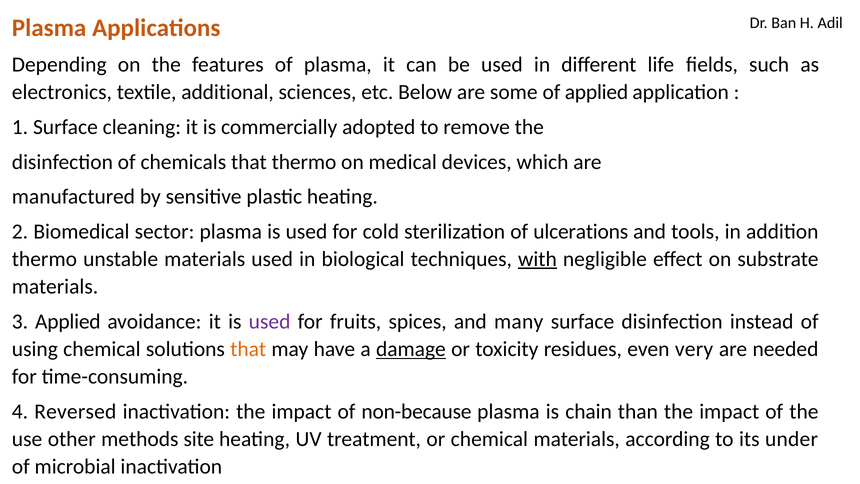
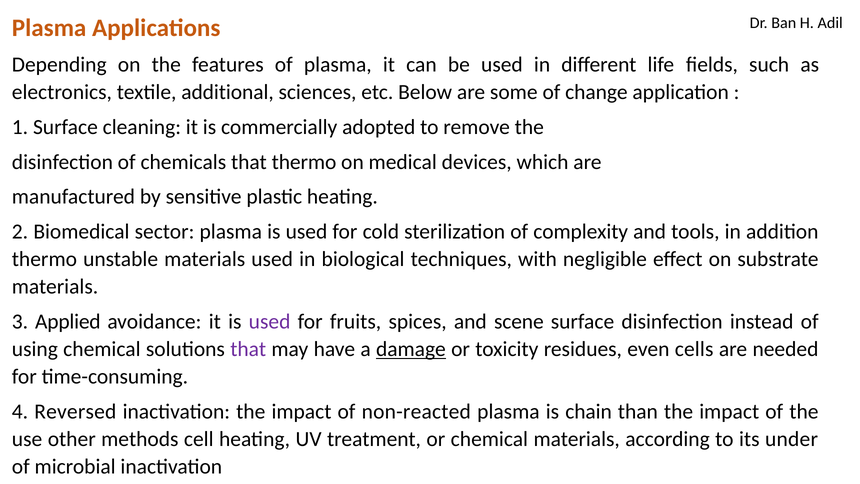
of applied: applied -> change (596, 92)
ulcerations: ulcerations -> complexity (581, 231)
with underline: present -> none (537, 259)
many: many -> scene (519, 321)
that colour: orange -> purple (248, 349)
very: very -> cells (694, 349)
non-because: non-because -> non-reacted (416, 411)
site: site -> cell (199, 439)
